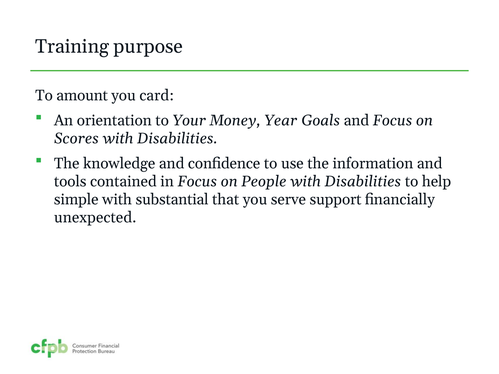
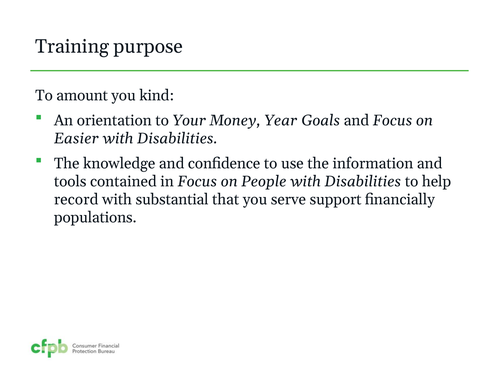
card: card -> kind (157, 96)
Scores: Scores -> Easier (76, 139)
simple: simple -> record (76, 200)
unexpected: unexpected -> populations (95, 218)
